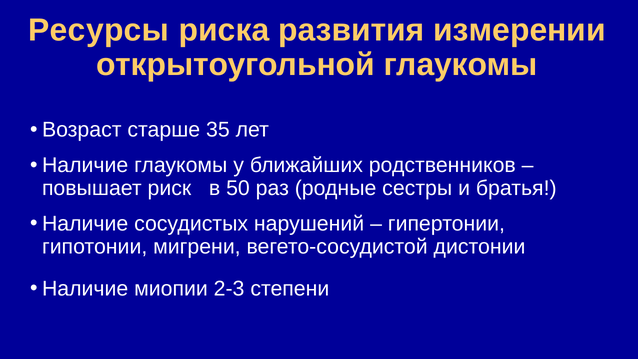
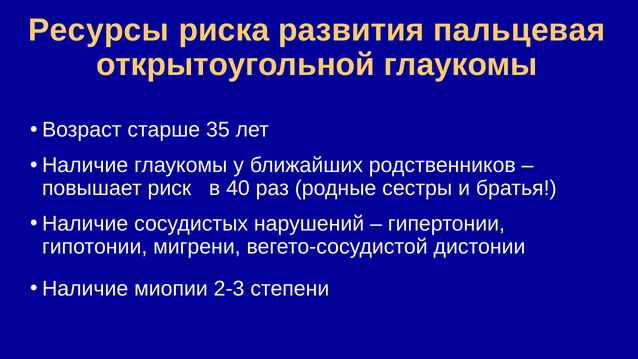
измерении: измерении -> пальцевая (519, 30)
50: 50 -> 40 (238, 188)
